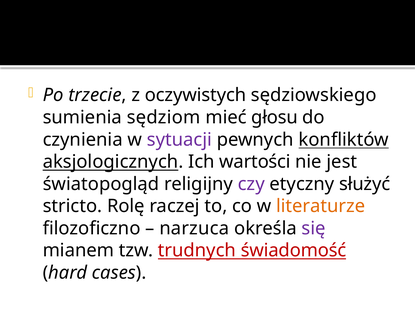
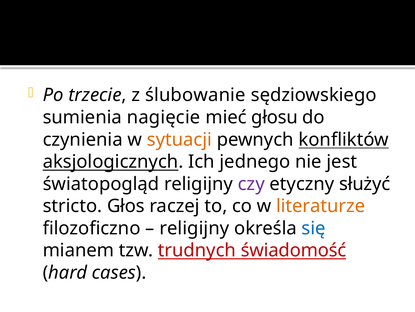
oczywistych: oczywistych -> ślubowanie (195, 95)
sędziom: sędziom -> nagięcie (164, 117)
sytuacji colour: purple -> orange (179, 139)
wartości: wartości -> jednego (255, 161)
Rolę: Rolę -> Głos (126, 206)
narzuca: narzuca -> religijny (194, 228)
się colour: purple -> blue (314, 228)
